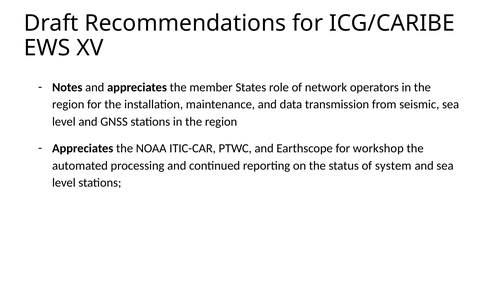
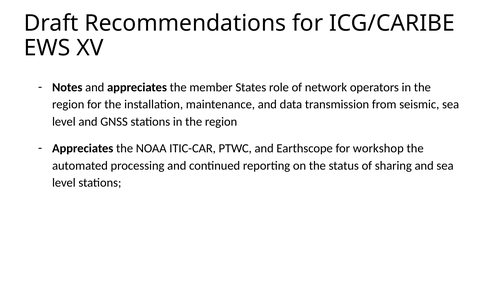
system: system -> sharing (393, 165)
